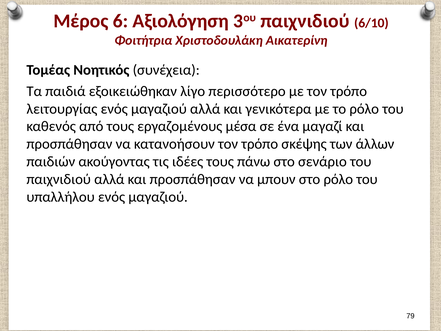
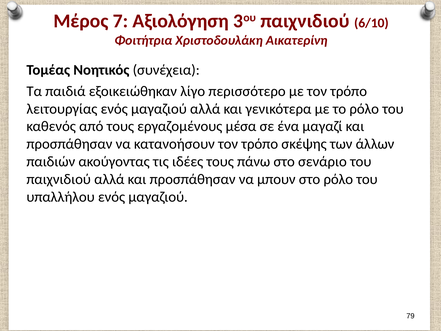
6: 6 -> 7 (120, 21)
